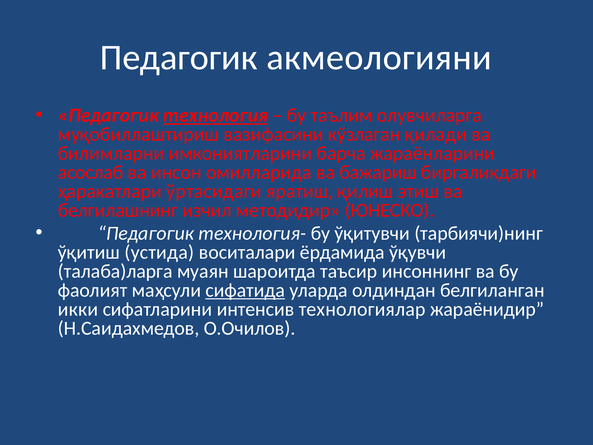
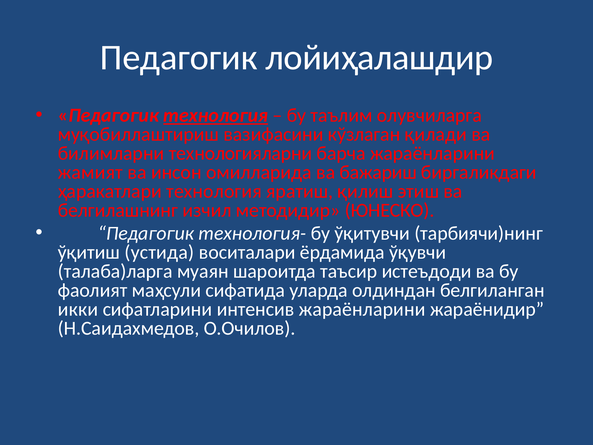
акмеологияни: акмеологияни -> лойиҳалашдир (379, 57)
имкониятларини: имкониятларини -> технологияларни (241, 153)
асослаб: асослаб -> жамият (90, 172)
ҳаракатлари ўртасидаги: ўртасидаги -> технология (214, 191)
инсоннинг: инсоннинг -> истеъдоди (427, 271)
сифатида underline: present -> none (245, 290)
интенсив технологиялар: технологиялар -> жараёнларини (362, 309)
